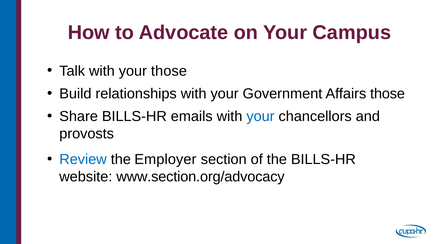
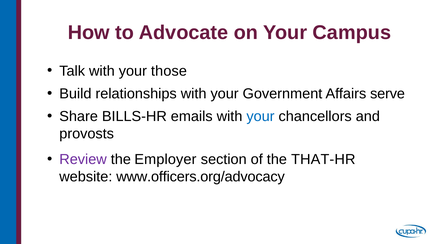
Affairs those: those -> serve (388, 94)
Review colour: blue -> purple (83, 160)
the BILLS-HR: BILLS-HR -> THAT-HR (323, 160)
www.section.org/advocacy: www.section.org/advocacy -> www.officers.org/advocacy (201, 177)
